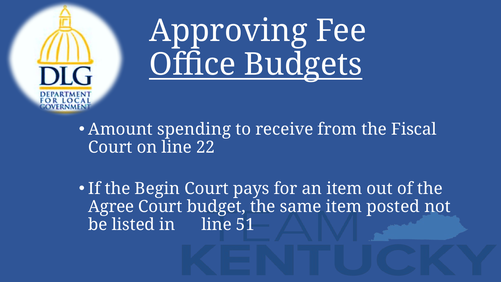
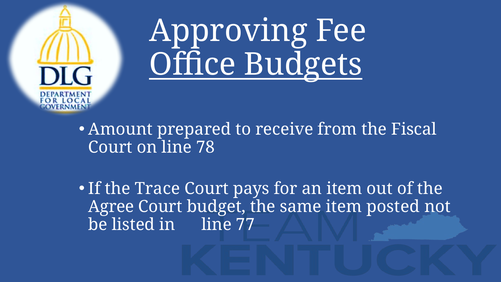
spending: spending -> prepared (194, 129)
22: 22 -> 78 (206, 147)
Begin: Begin -> Trace (157, 189)
51: 51 -> 77 (245, 225)
